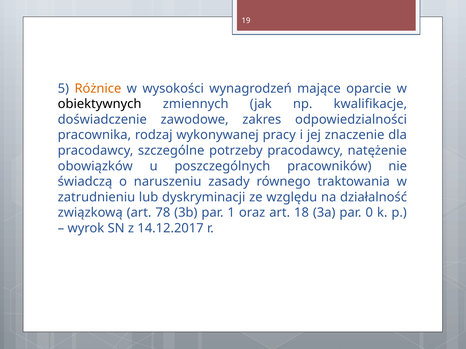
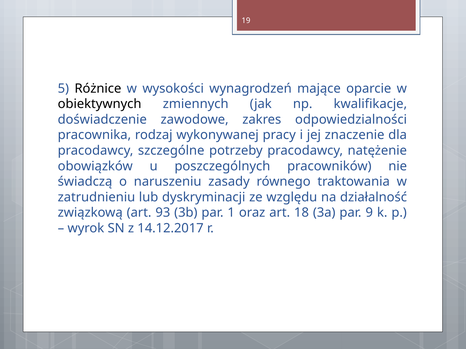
Różnice colour: orange -> black (98, 89)
78: 78 -> 93 (163, 213)
0: 0 -> 9 (369, 213)
